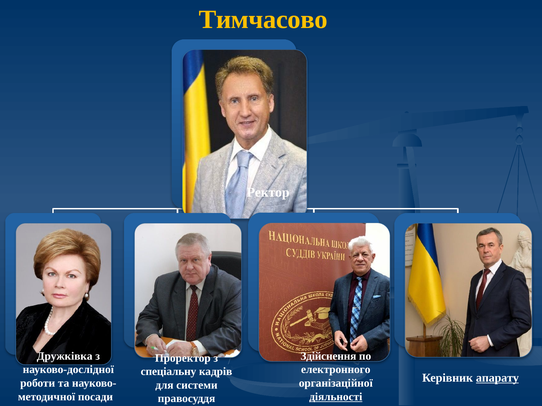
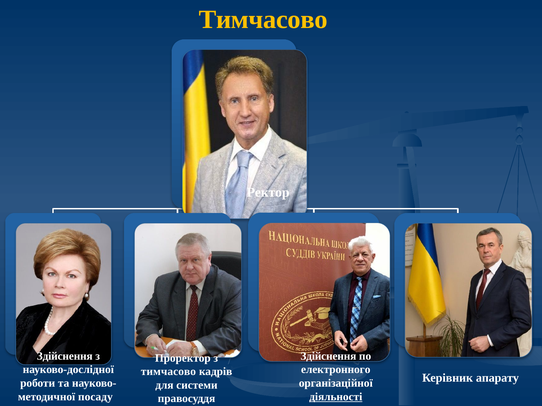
Дружківка: Дружківка -> Здійснення (65, 357)
спеціальну: спеціальну -> тимчасово (168, 372)
апарату underline: present -> none (497, 378)
посади: посади -> посаду (95, 397)
